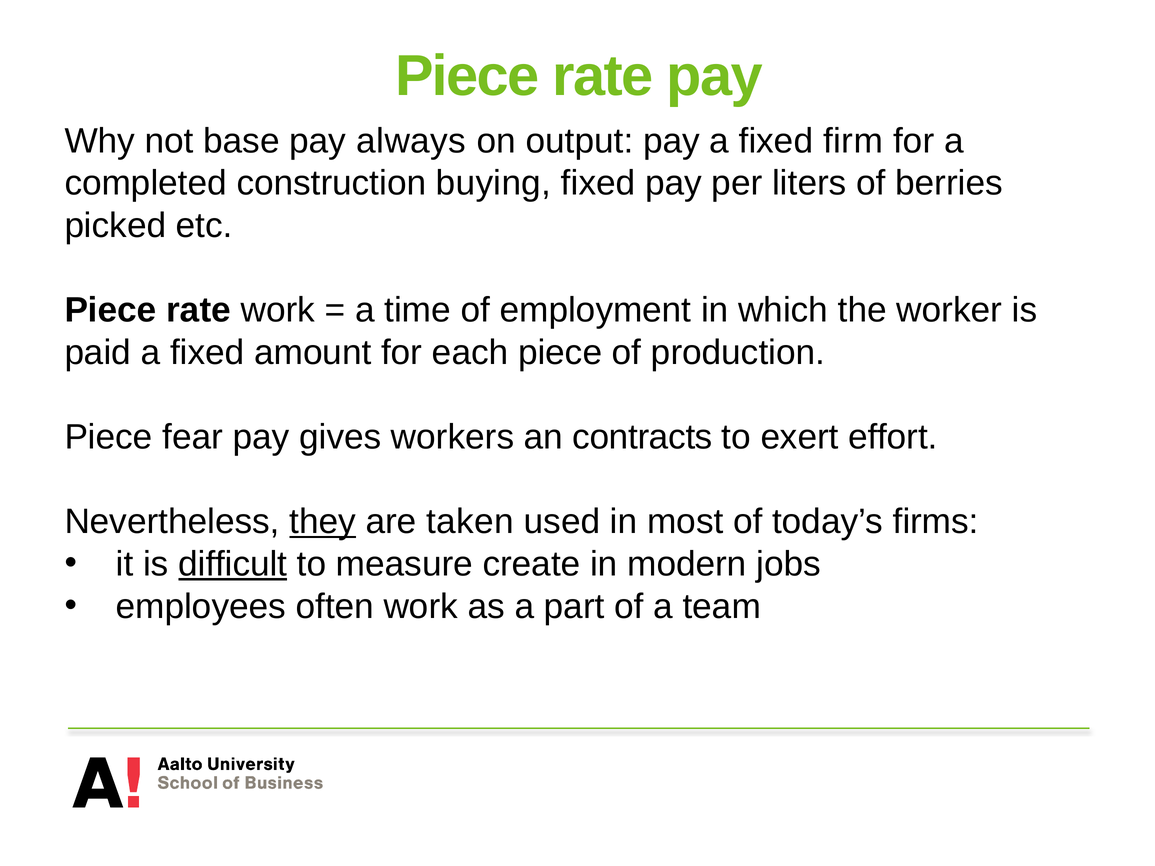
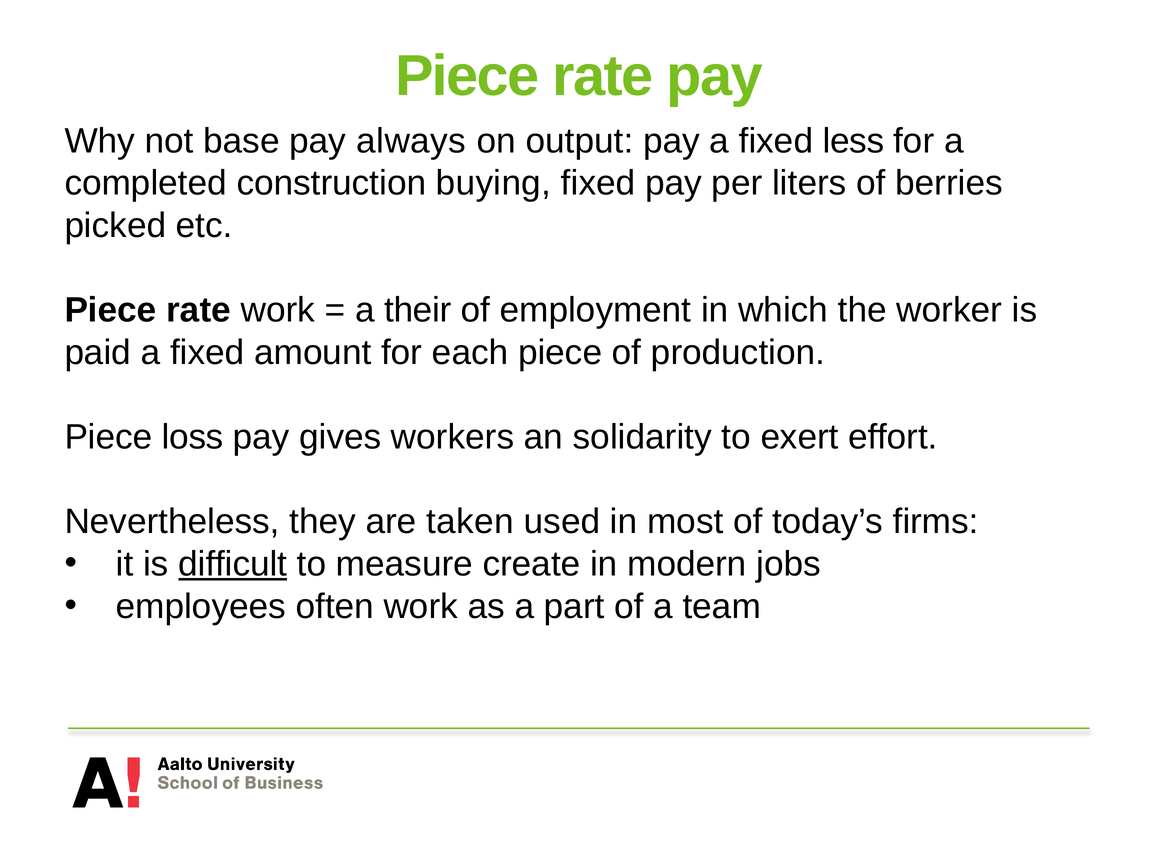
firm: firm -> less (853, 141)
time: time -> their (418, 310)
fear: fear -> loss (193, 437)
contracts: contracts -> solidarity (642, 437)
they underline: present -> none (323, 522)
